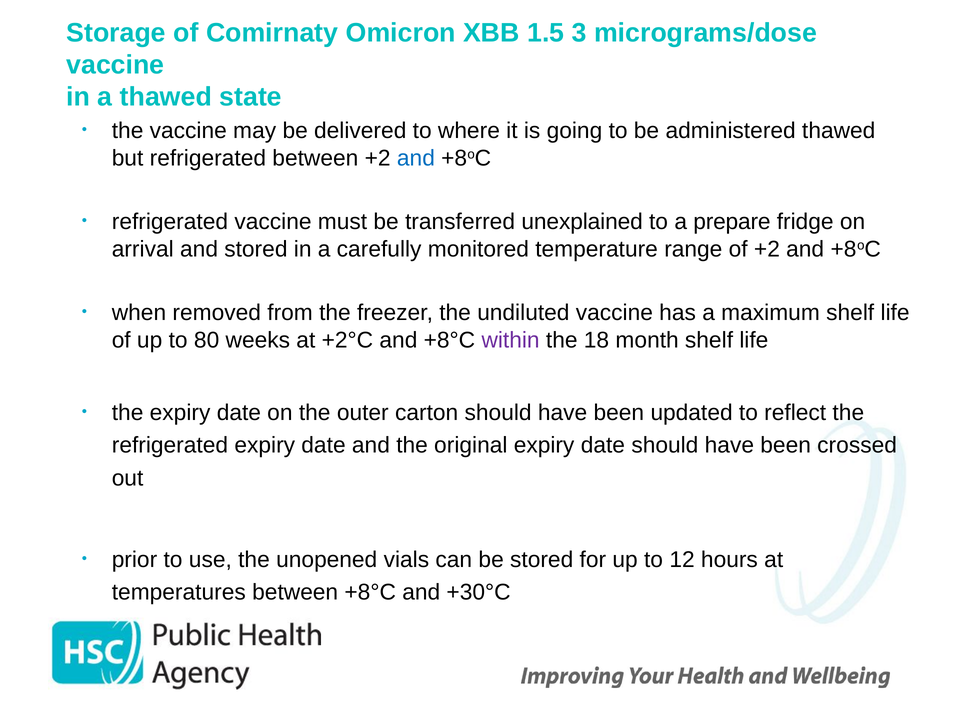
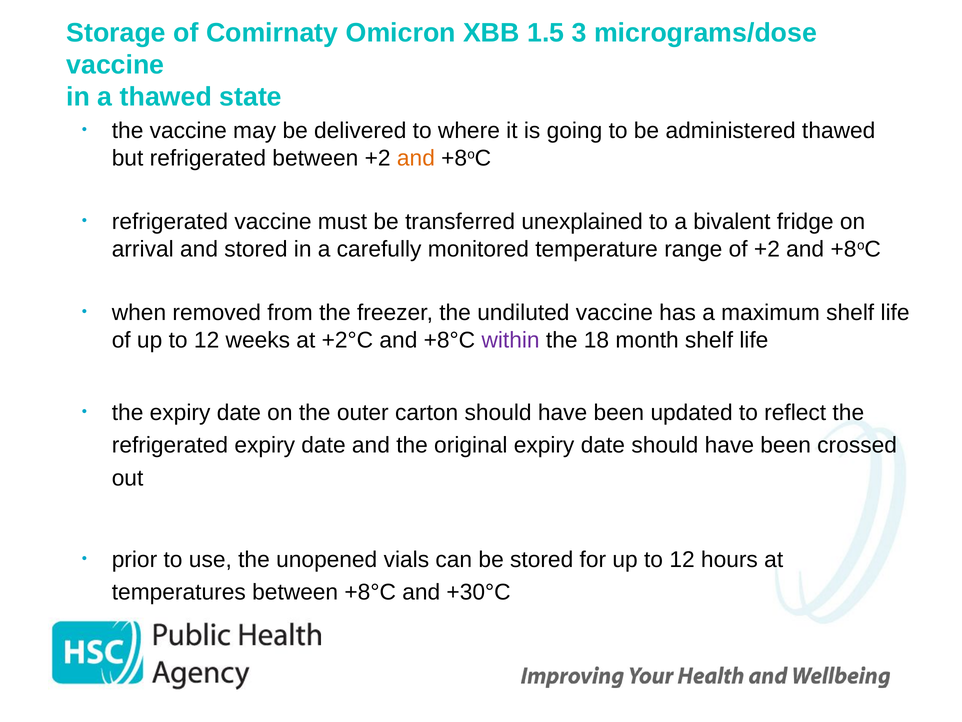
and colour: blue -> orange (416, 158)
prepare: prepare -> bivalent (732, 222)
of up to 80: 80 -> 12 (207, 340)
